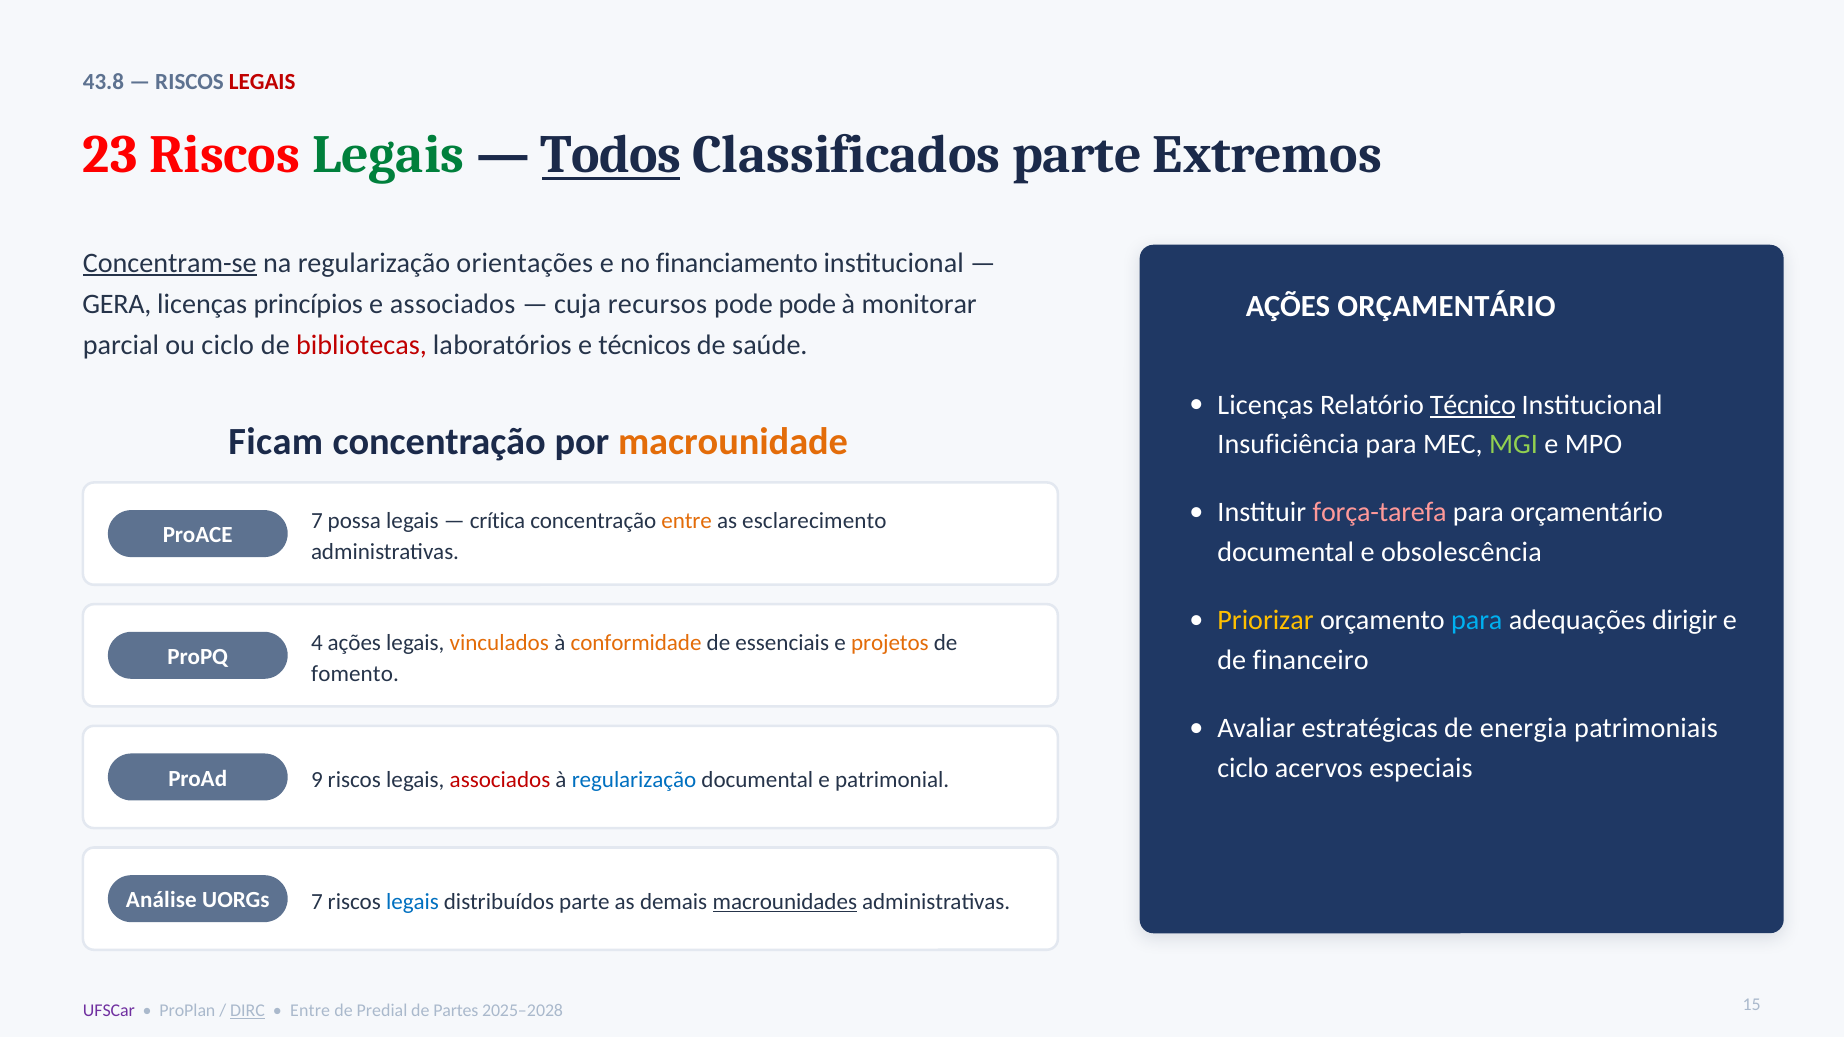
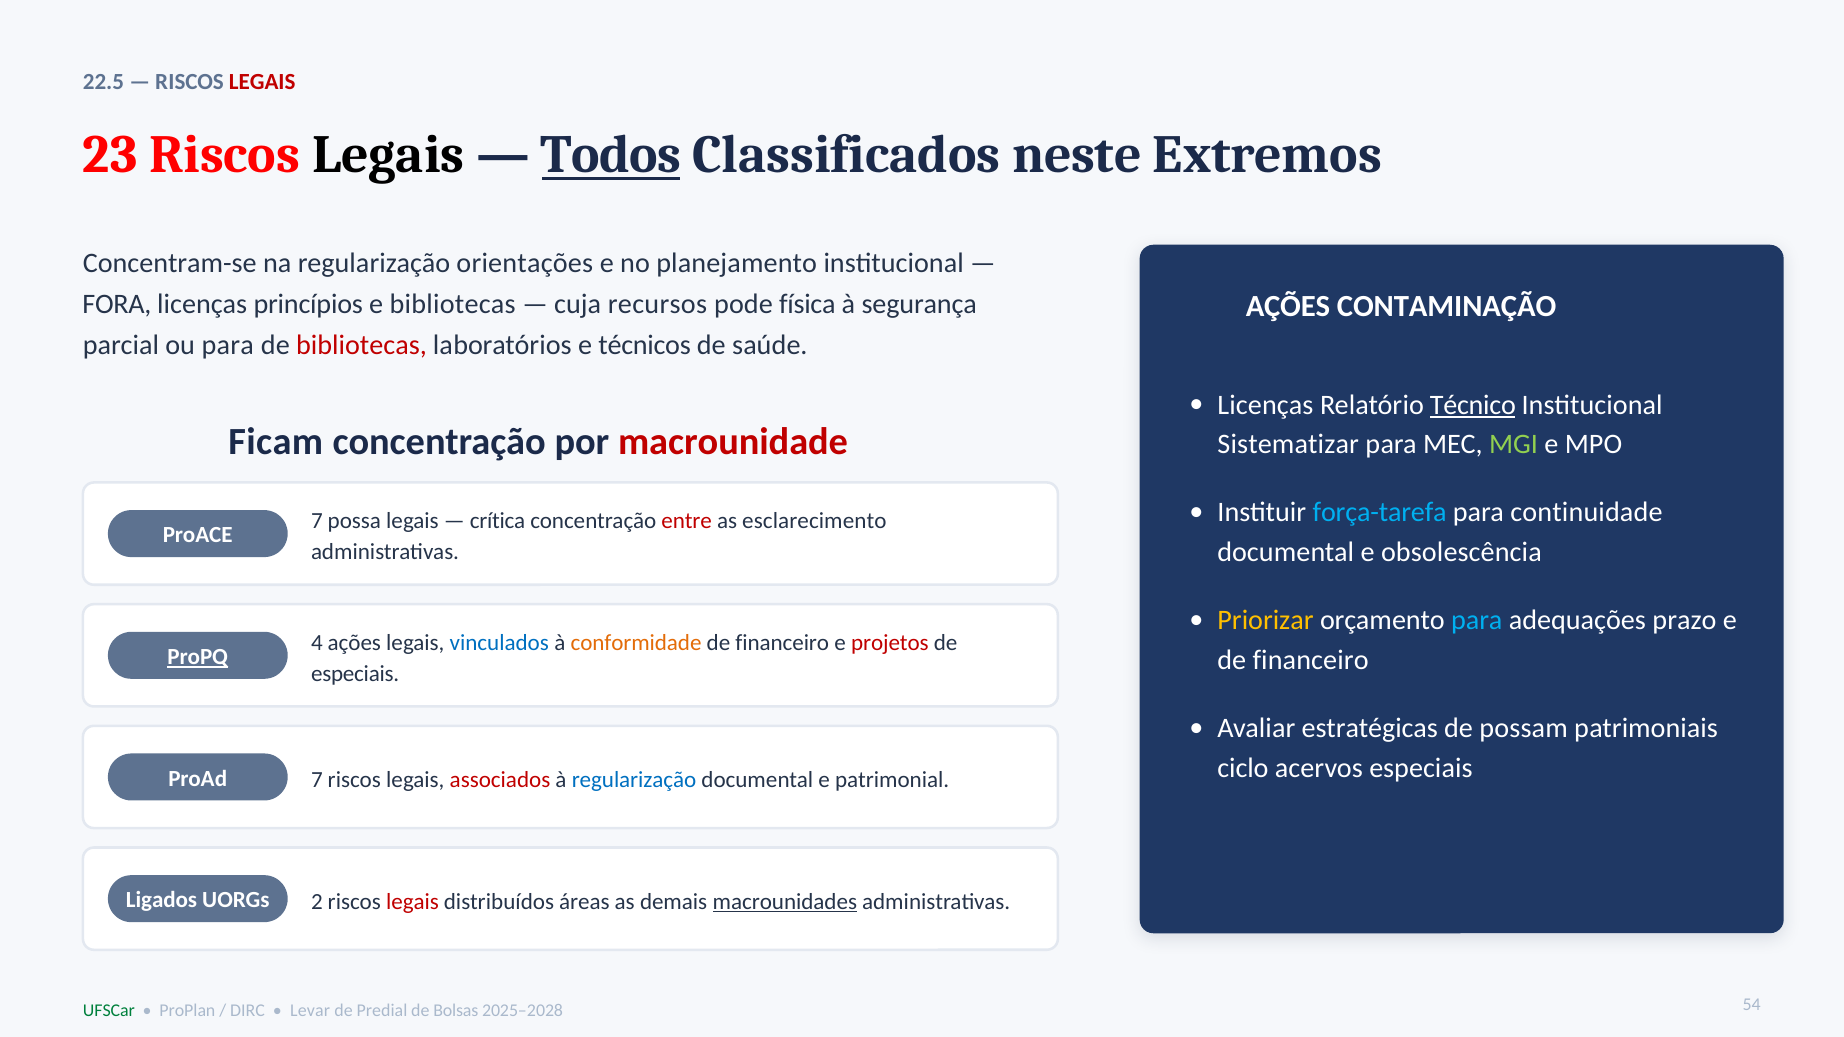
43.8: 43.8 -> 22.5 (103, 82)
Legais colour: green -> black (388, 155)
Classificados parte: parte -> neste (1077, 155)
Concentram-se underline: present -> none (170, 263)
financiamento: financiamento -> planejamento (737, 263)
GERA: GERA -> FORA (117, 304)
e associados: associados -> bibliotecas (453, 304)
pode pode: pode -> física (807, 304)
monitorar: monitorar -> segurança (919, 304)
AÇÕES ORÇAMENTÁRIO: ORÇAMENTÁRIO -> CONTAMINAÇÃO (1447, 306)
ou ciclo: ciclo -> para (228, 346)
macrounidade colour: orange -> red (733, 442)
Insuficiência: Insuficiência -> Sistematizar (1288, 445)
força-tarefa colour: pink -> light blue (1380, 513)
para orçamentário: orçamentário -> continuidade (1586, 513)
entre colour: orange -> red (687, 521)
dirigir: dirigir -> prazo (1685, 621)
vinculados colour: orange -> blue (499, 643)
essenciais: essenciais -> financeiro (782, 643)
projetos colour: orange -> red (890, 643)
ProPQ underline: none -> present (198, 657)
fomento: fomento -> especiais (355, 674)
energia: energia -> possam (1524, 729)
ProAd 9: 9 -> 7 (317, 780)
Análise: Análise -> Ligados (162, 901)
UORGs 7: 7 -> 2 (317, 902)
legais colour: blue -> red (412, 902)
distribuídos parte: parte -> áreas (584, 902)
UFSCar colour: purple -> green (109, 1011)
DIRC underline: present -> none (248, 1011)
Entre: Entre -> Levar (310, 1011)
Partes: Partes -> Bolsas (456, 1011)
15: 15 -> 54 (1752, 1005)
